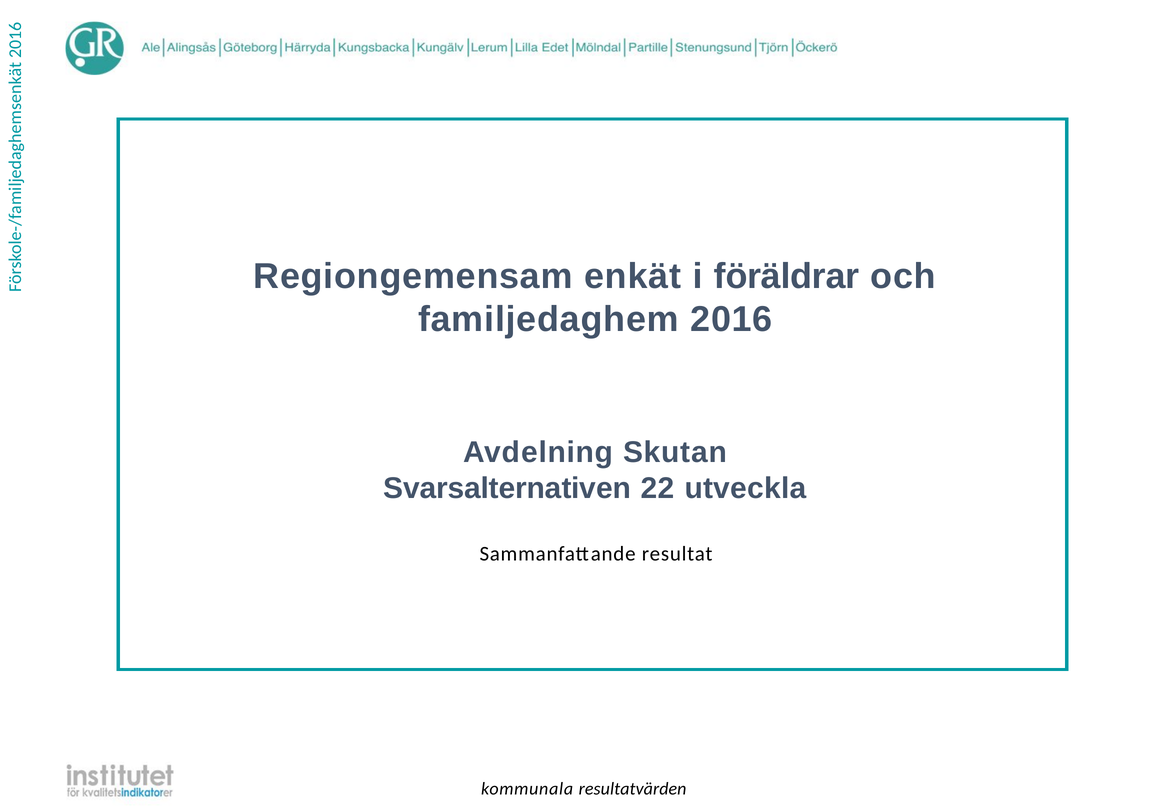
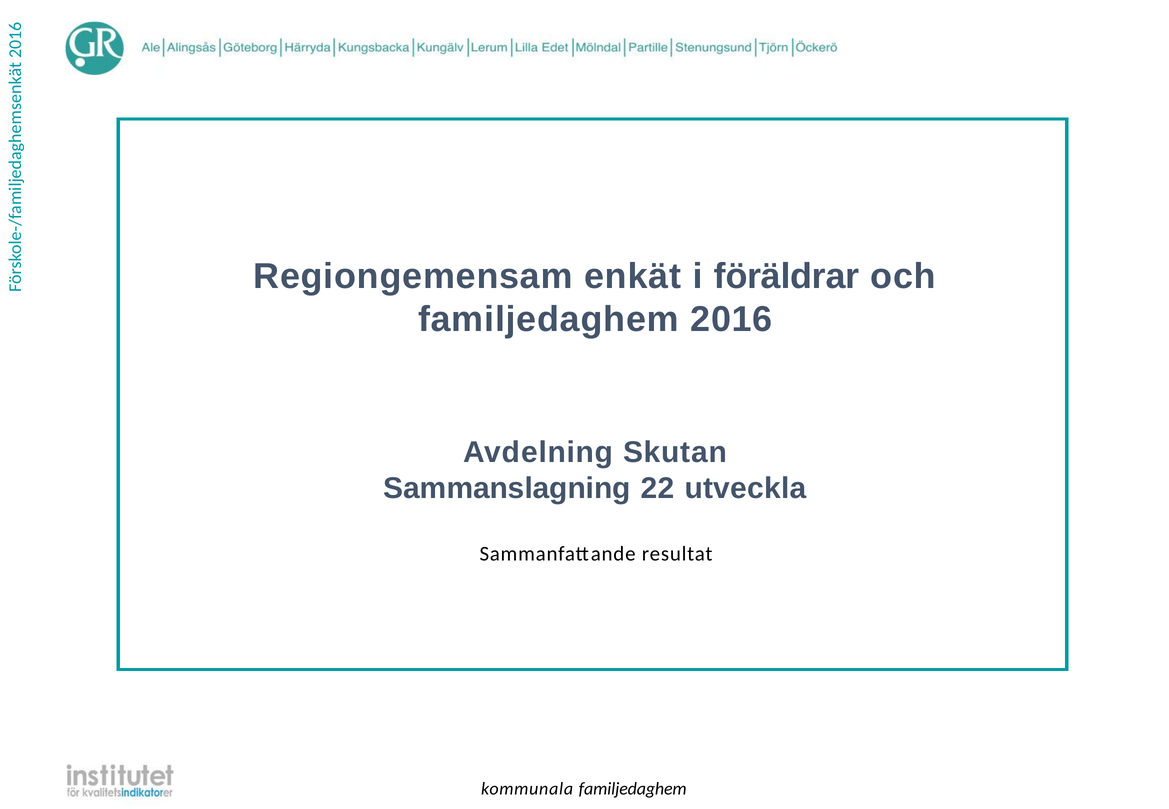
Svarsalternativen: Svarsalternativen -> Sammanslagning (507, 489)
kommunala resultatvärden: resultatvärden -> familjedaghem (633, 789)
